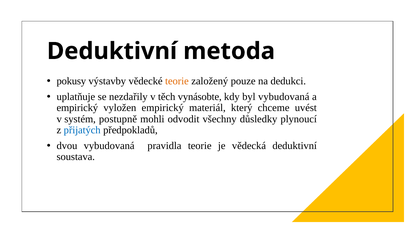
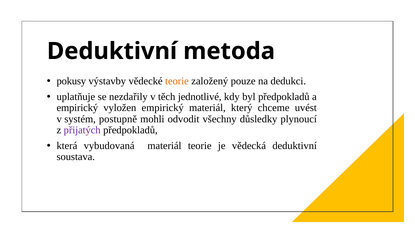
vynásobte: vynásobte -> jednotlivé (200, 97)
byl vybudovaná: vybudovaná -> předpokladů (284, 97)
přijatých colour: blue -> purple (82, 130)
dvou: dvou -> která (67, 146)
vybudovaná pravidla: pravidla -> materiál (164, 146)
